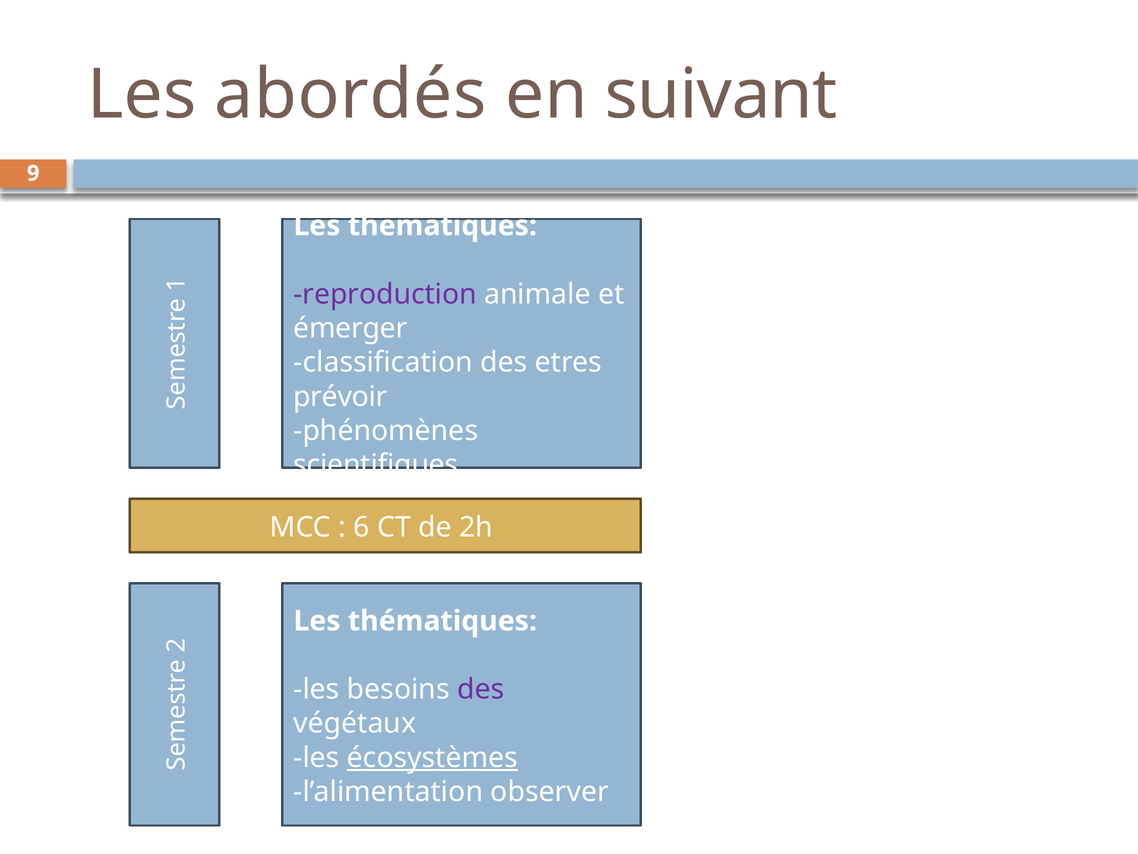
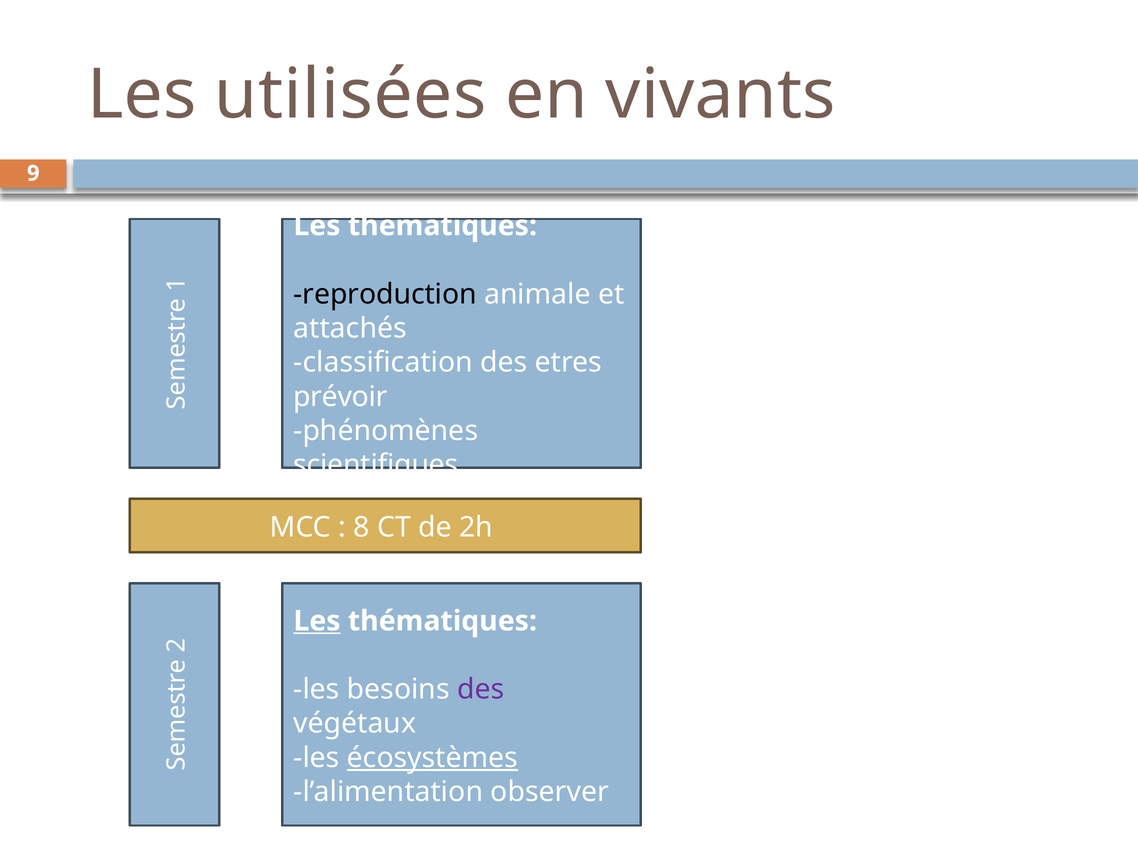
abordés: abordés -> utilisées (351, 95)
suivant: suivant -> vivants (721, 95)
reproduction colour: purple -> black (385, 294)
émerger: émerger -> attachés (350, 328)
6: 6 -> 8 (362, 527)
Les underline: none -> present (317, 621)
